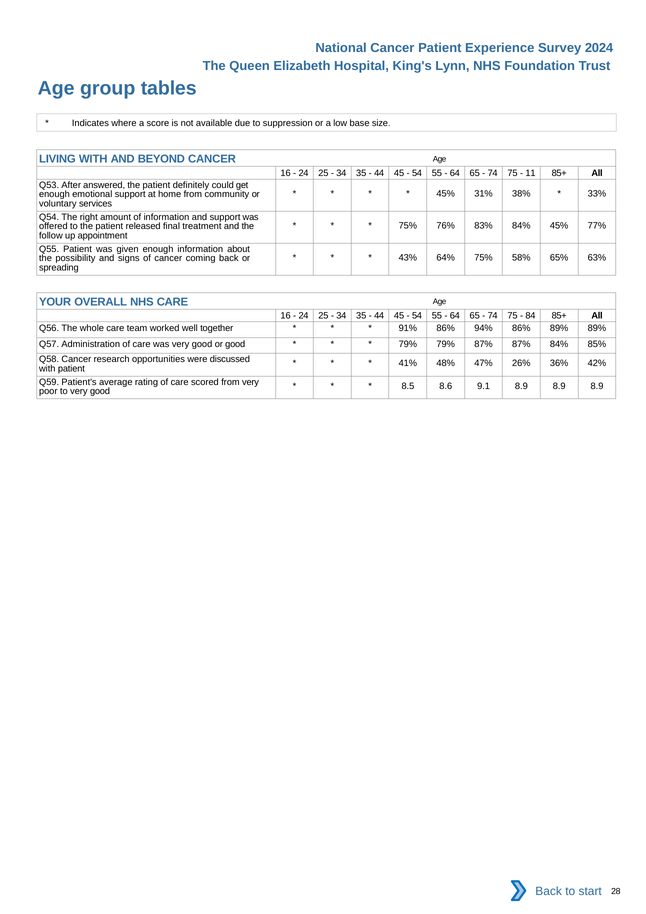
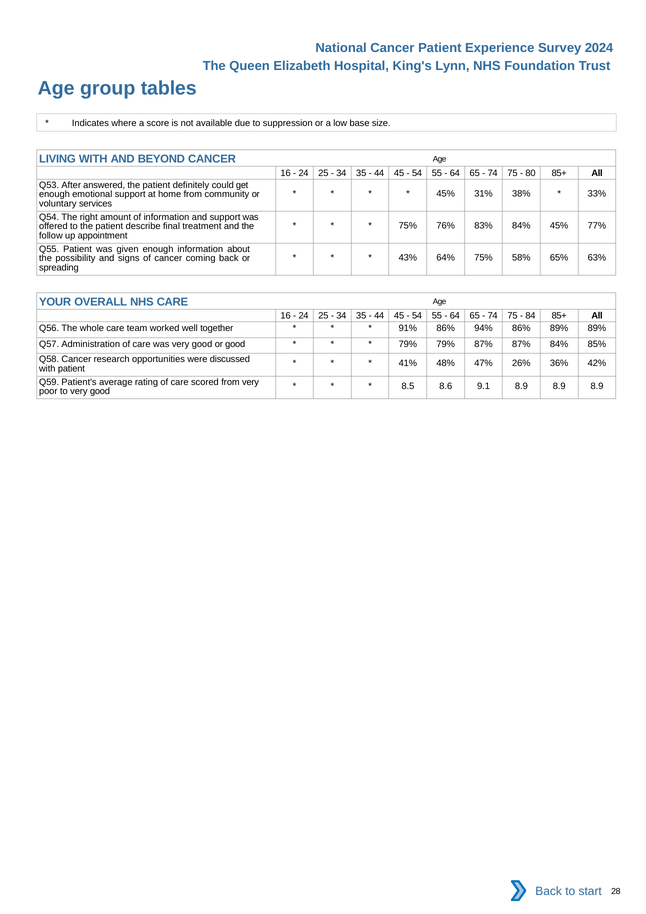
11: 11 -> 80 (530, 173)
released: released -> describe (143, 226)
